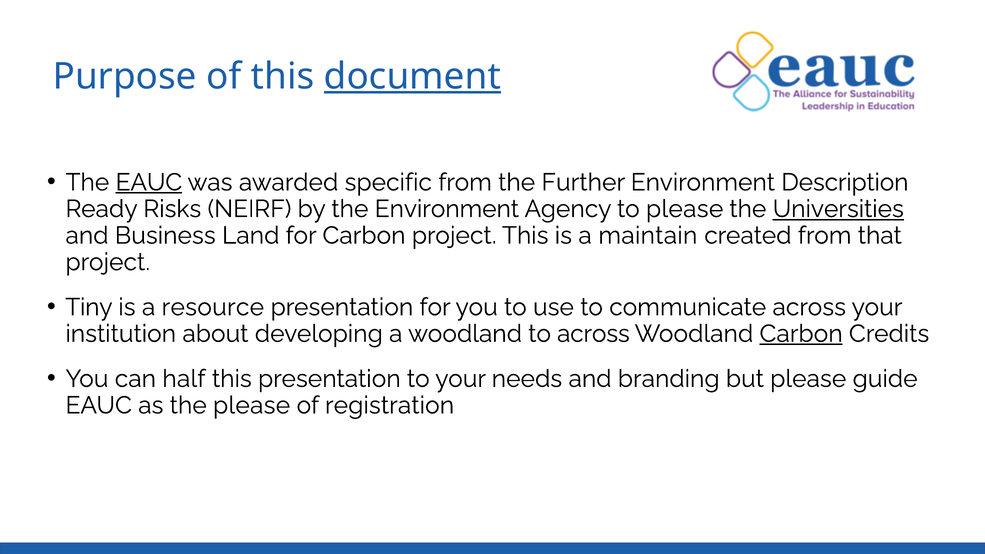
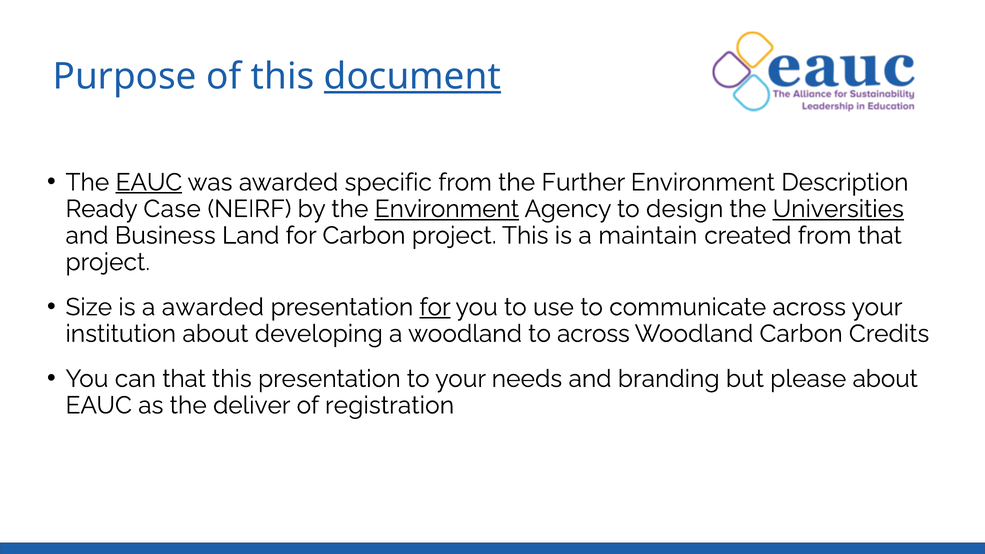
Risks: Risks -> Case (172, 209)
Environment underline: none -> present (447, 209)
to please: please -> design (685, 209)
Tiny: Tiny -> Size (89, 307)
a resource: resource -> awarded (213, 307)
for underline: none -> present (435, 307)
Carbon underline: present -> none (801, 334)
can half: half -> that (184, 379)
please guide: guide -> about (885, 379)
the please: please -> deliver (252, 405)
